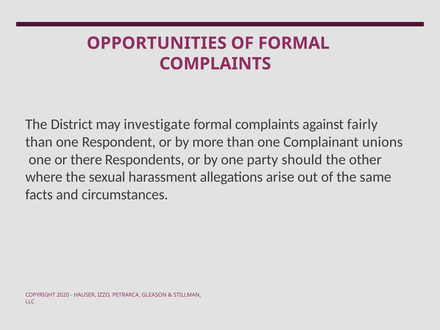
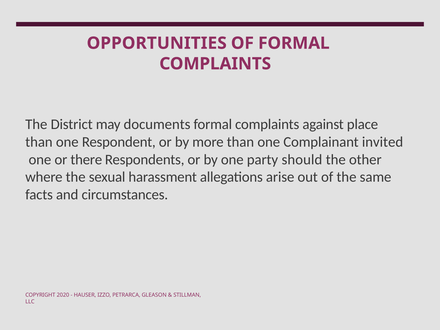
investigate: investigate -> documents (157, 124)
fairly: fairly -> place (362, 124)
unions: unions -> invited (383, 142)
